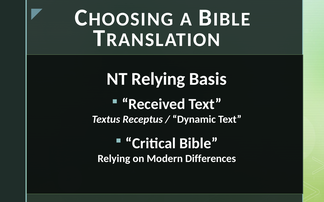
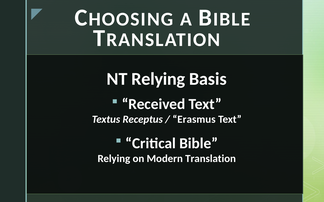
Dynamic: Dynamic -> Erasmus (194, 120)
Differences: Differences -> Translation (211, 159)
